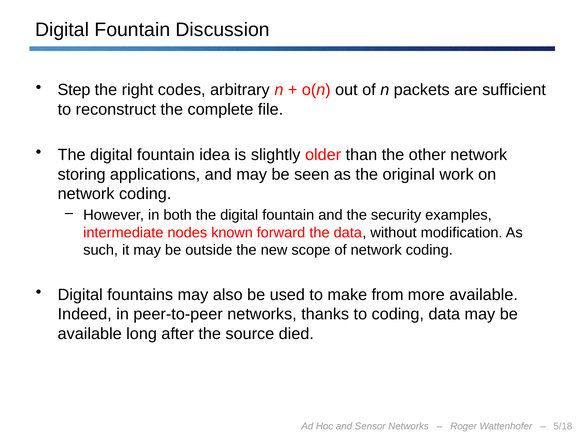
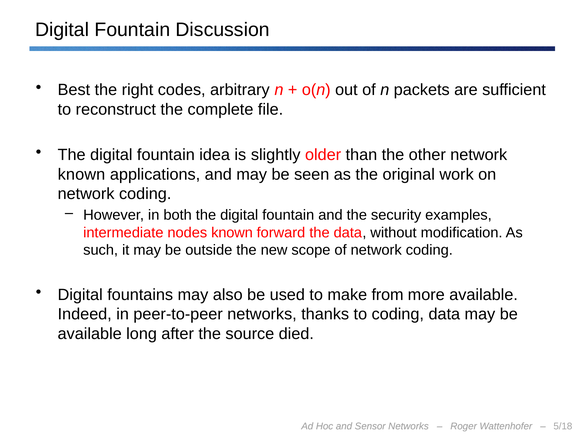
Step: Step -> Best (74, 90)
storing: storing -> known (81, 174)
